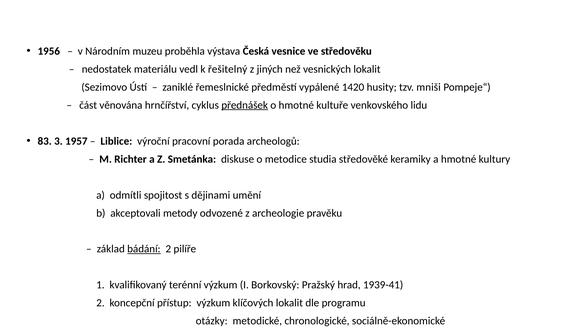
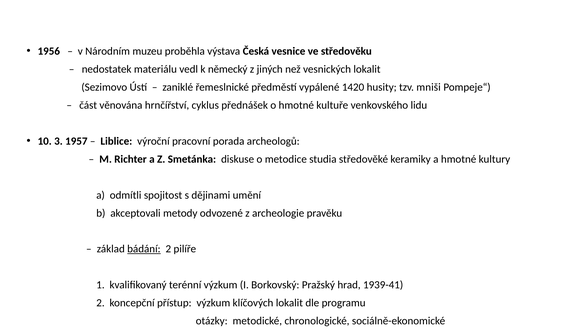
řešitelný: řešitelný -> německý (228, 69)
přednášek underline: present -> none (245, 105)
83: 83 -> 10 (45, 141)
